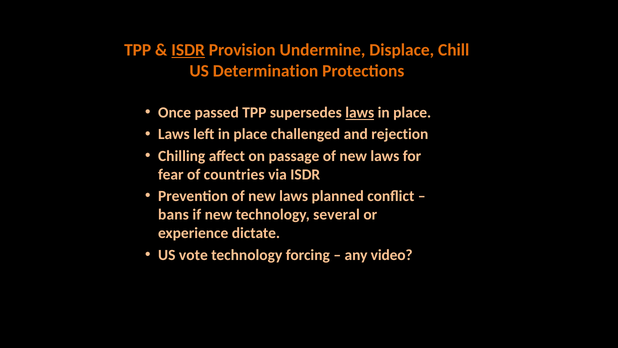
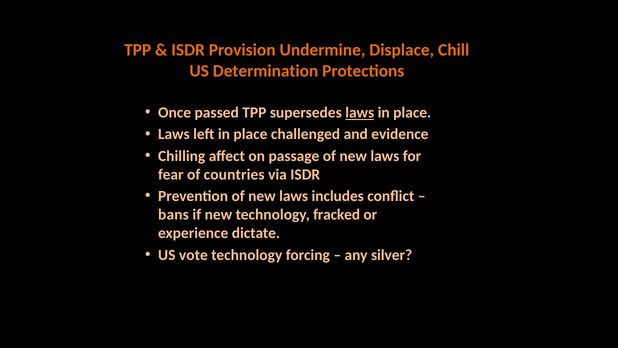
ISDR underline: present -> none (188, 50)
rejection: rejection -> evidence (400, 134)
planned: planned -> includes (338, 196)
several: several -> fracked (337, 215)
video: video -> silver (392, 255)
